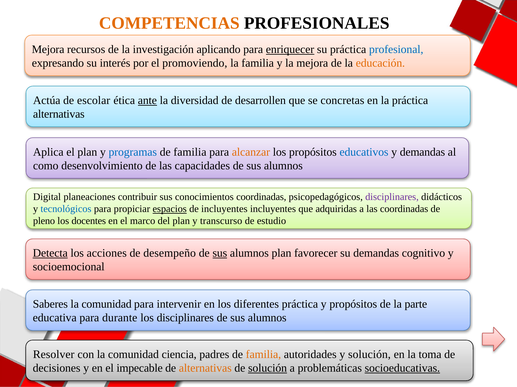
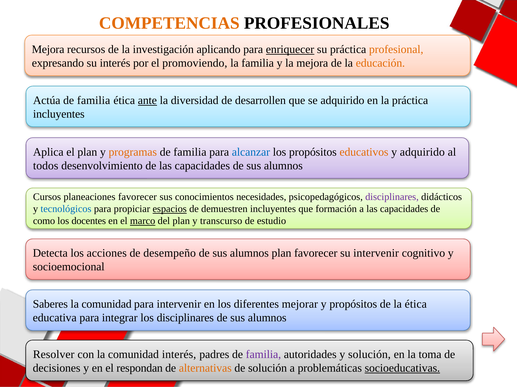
profesional colour: blue -> orange (396, 49)
Actúa de escolar: escolar -> familia (94, 101)
se concretas: concretas -> adquirido (342, 101)
alternativas: alternativas -> incluyentes (59, 114)
programas colour: blue -> orange (133, 152)
alcanzar colour: orange -> blue (251, 152)
educativos colour: blue -> orange (364, 152)
y demandas: demandas -> adquirido (422, 152)
como: como -> todos (46, 166)
Digital: Digital -> Cursos (47, 197)
planeaciones contribuir: contribuir -> favorecer (137, 197)
conocimientos coordinadas: coordinadas -> necesidades (261, 197)
de incluyentes: incluyentes -> demuestren (224, 209)
adquiridas: adquiridas -> formación (336, 209)
a las coordinadas: coordinadas -> capacidades (404, 209)
pleno: pleno -> como (44, 221)
marco underline: none -> present (143, 221)
Detecta underline: present -> none (50, 254)
sus underline: present -> none (220, 254)
su demandas: demandas -> intervenir (376, 254)
diferentes práctica: práctica -> mejorar (300, 305)
la parte: parte -> ética (416, 305)
durante: durante -> integrar (120, 318)
comunidad ciencia: ciencia -> interés (179, 355)
familia colour: orange -> purple (263, 355)
impecable: impecable -> respondan (140, 369)
solución underline: present -> none (268, 369)
